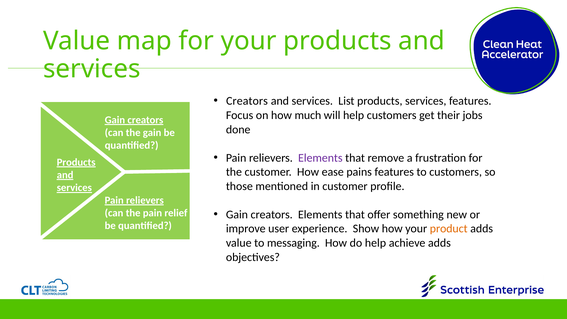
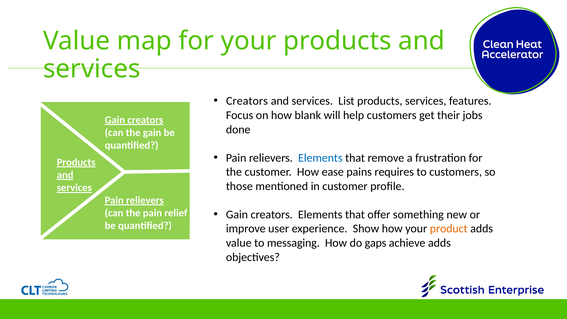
much: much -> blank (308, 115)
Elements colour: purple -> blue (320, 158)
pains features: features -> requires (394, 172)
do help: help -> gaps (376, 243)
